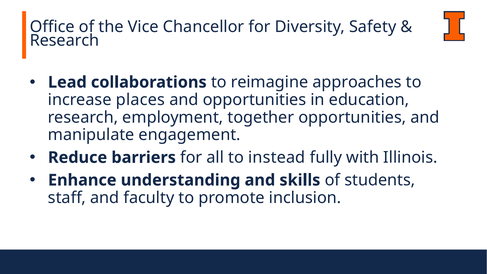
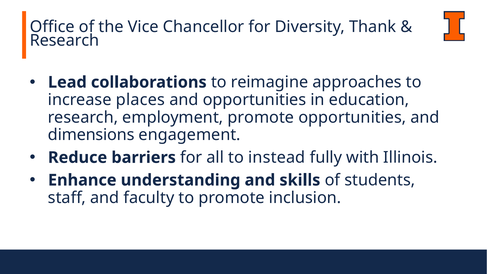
Safety: Safety -> Thank (373, 27)
employment together: together -> promote (261, 117)
manipulate: manipulate -> dimensions (91, 135)
